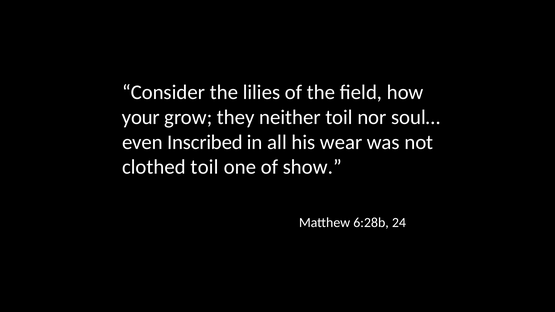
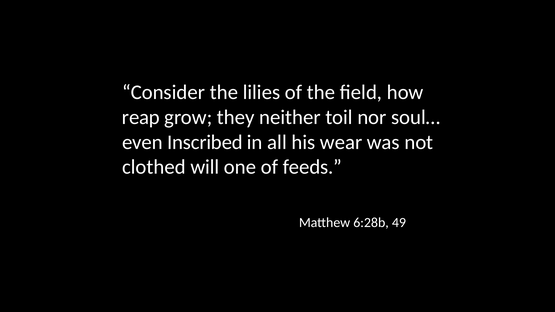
your: your -> reap (141, 117)
clothed toil: toil -> will (205, 167)
show: show -> feeds (312, 167)
24: 24 -> 49 (399, 223)
